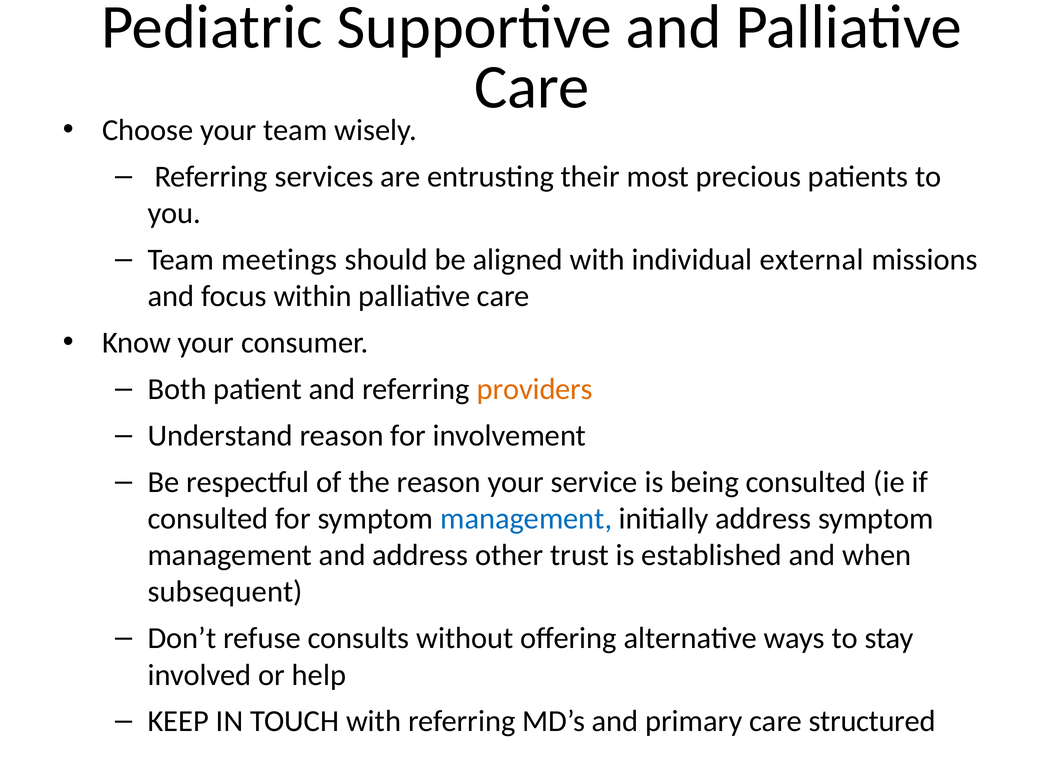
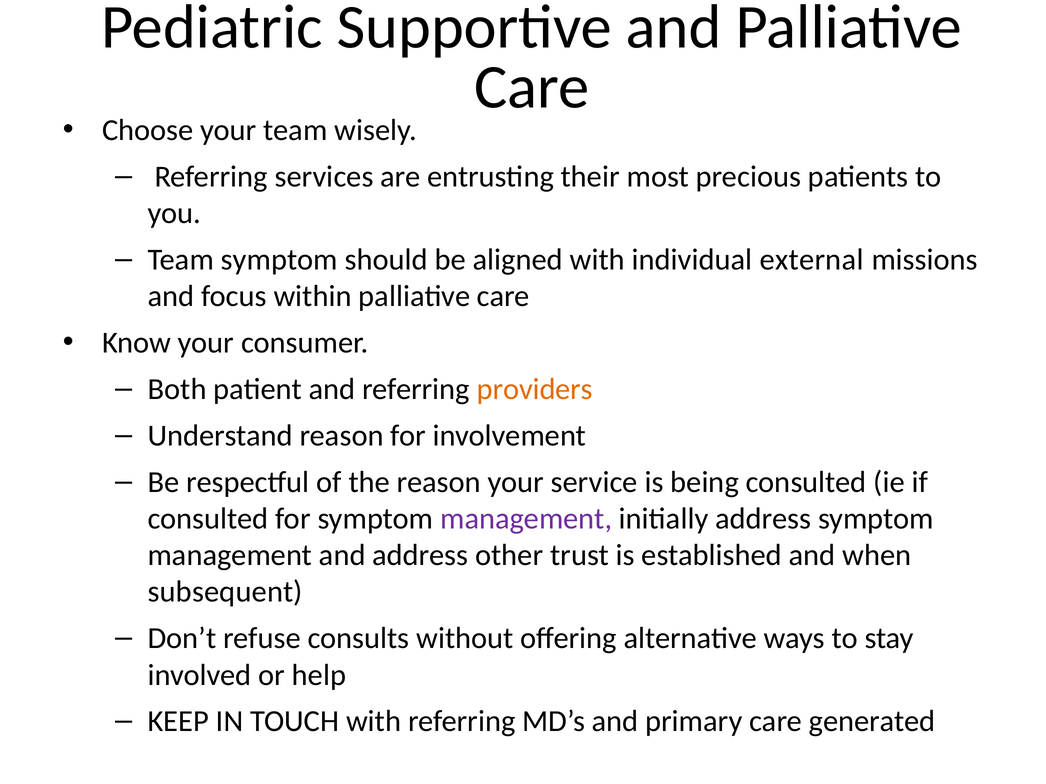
Team meetings: meetings -> symptom (279, 260)
management colour: blue -> purple (526, 519)
structured: structured -> generated (872, 722)
